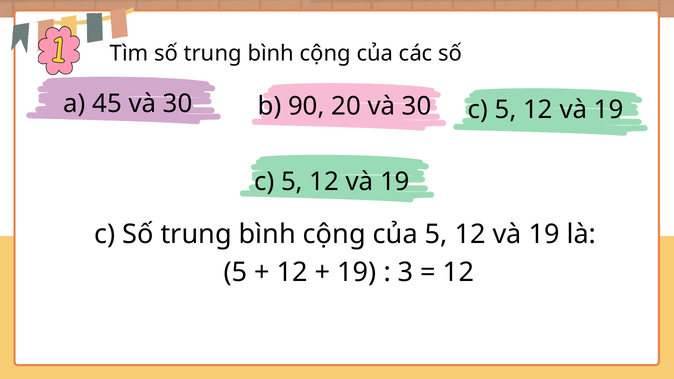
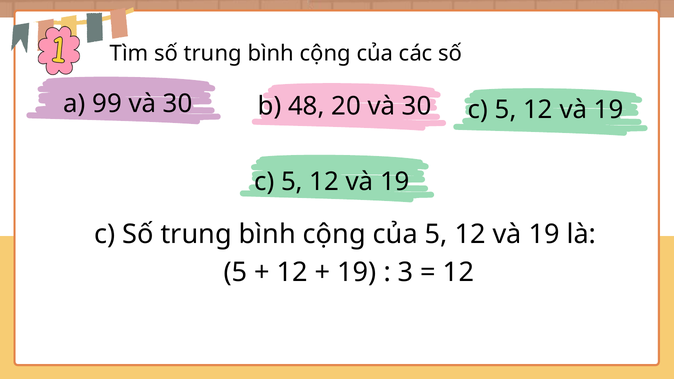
45: 45 -> 99 (107, 104)
90: 90 -> 48 (306, 106)
